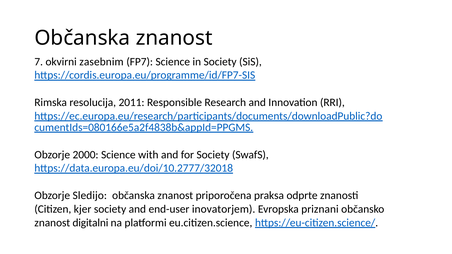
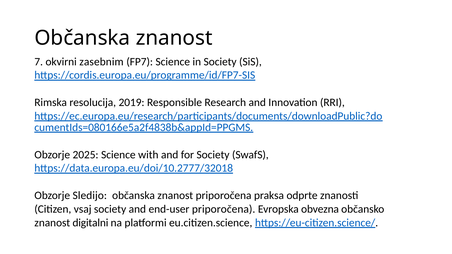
2011: 2011 -> 2019 (132, 103)
2000: 2000 -> 2025 (86, 155)
kjer: kjer -> vsaj (83, 209)
end-user inovatorjem: inovatorjem -> priporočena (224, 209)
priznani: priznani -> obvezna (320, 209)
